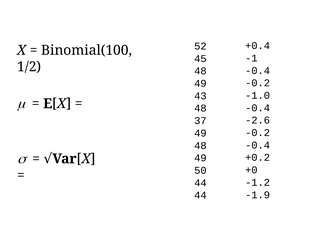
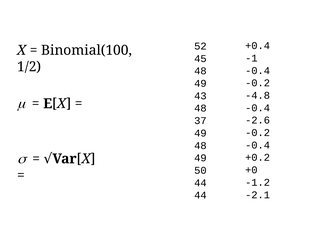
-1.0: -1.0 -> -4.8 (258, 95)
-1.9: -1.9 -> -2.1 (258, 194)
